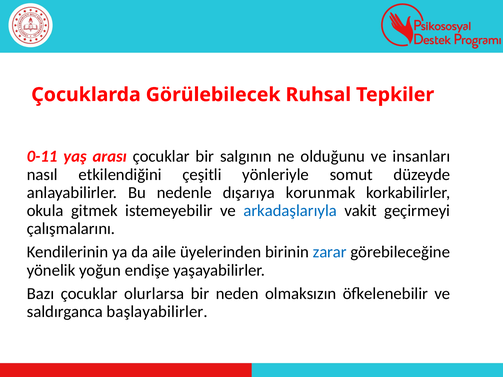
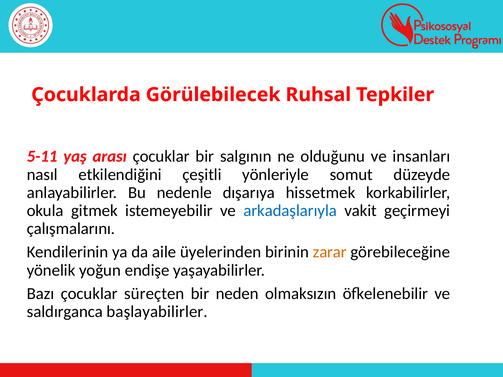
0-11: 0-11 -> 5-11 (42, 157)
korunmak: korunmak -> hissetmek (321, 193)
zarar colour: blue -> orange (330, 252)
olurlarsa: olurlarsa -> süreçten (154, 294)
